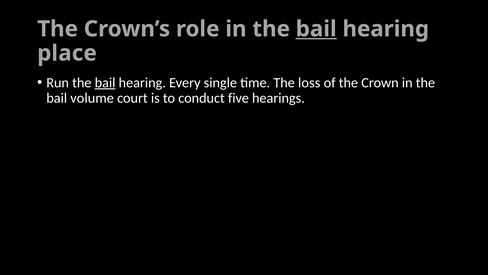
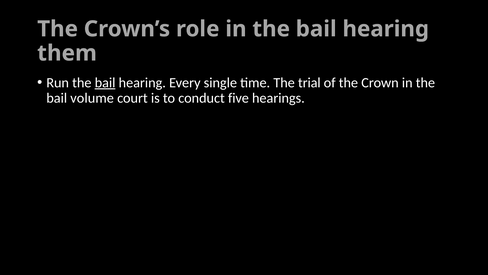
bail underline: present -> none (316, 29)
place: place -> them (67, 53)
loss: loss -> trial (309, 82)
